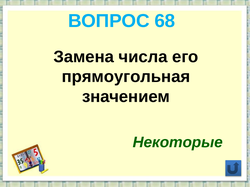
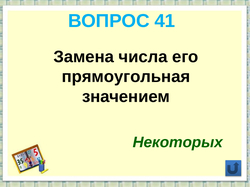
68: 68 -> 41 (165, 21)
Некоторые: Некоторые -> Некоторых (178, 143)
